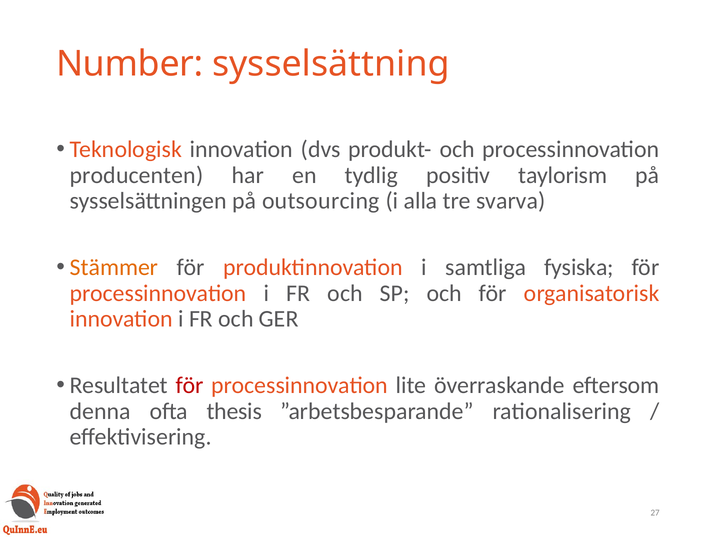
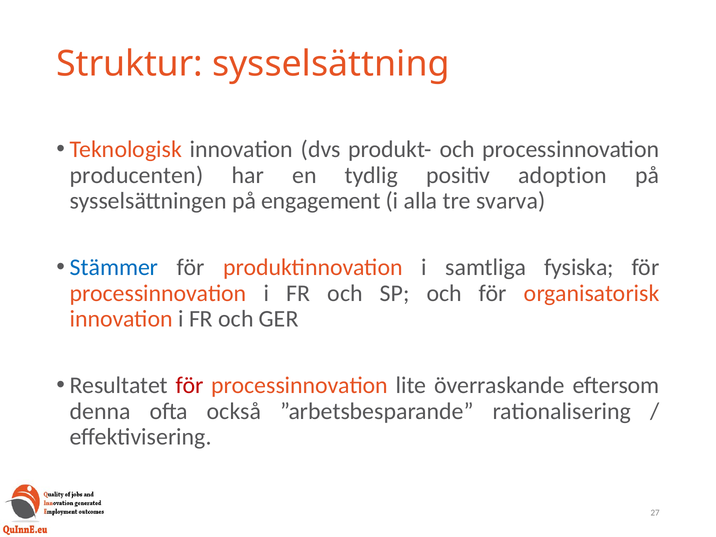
Number: Number -> Struktur (130, 64)
taylorism: taylorism -> adoption (563, 175)
outsourcing: outsourcing -> engagement (321, 201)
Stämmer colour: orange -> blue (114, 267)
thesis: thesis -> också (234, 411)
